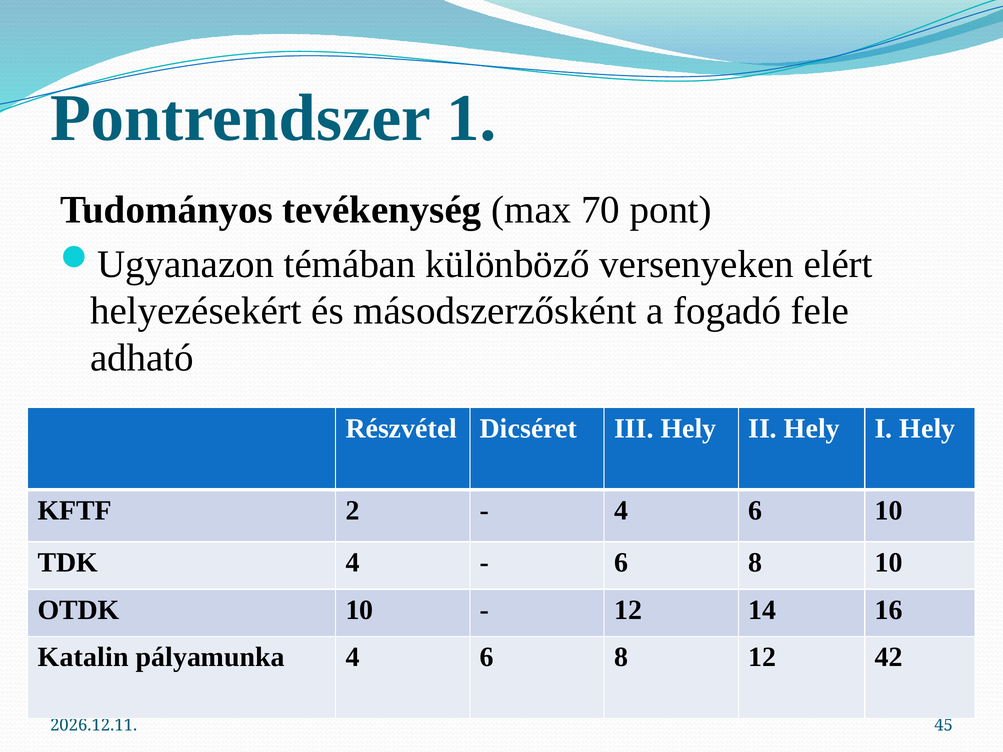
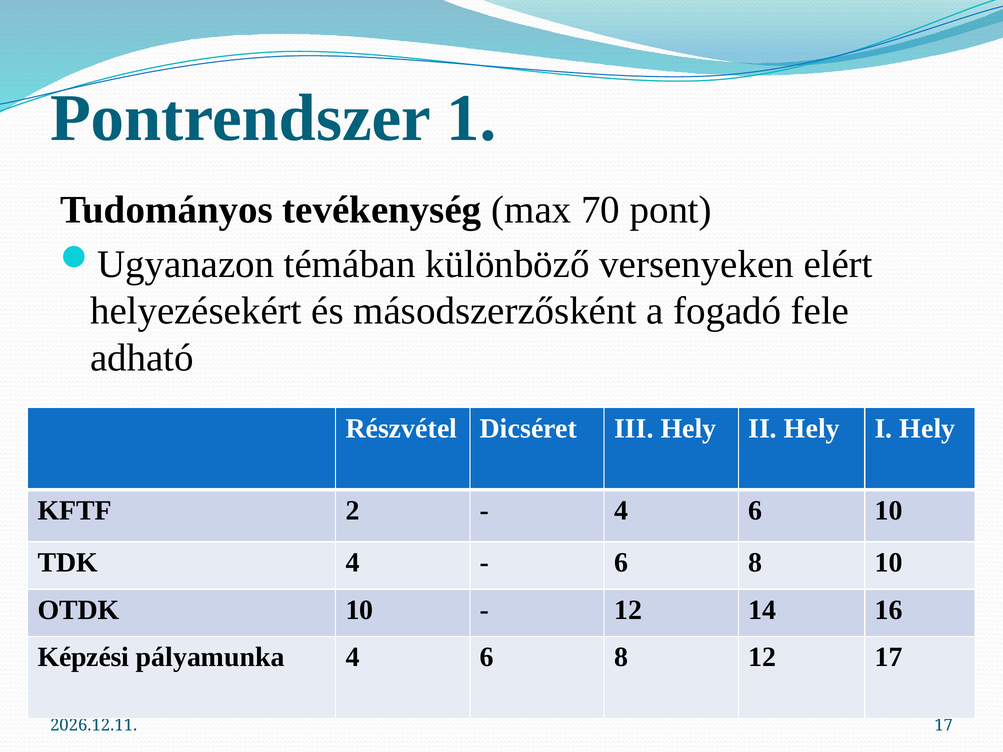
Katalin: Katalin -> Képzési (83, 657)
12 42: 42 -> 17 (889, 657)
45: 45 -> 17 (944, 726)
